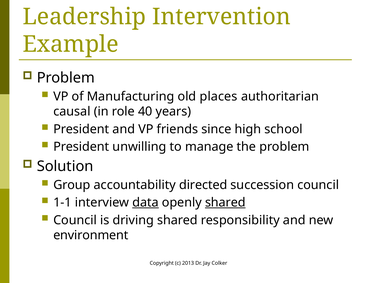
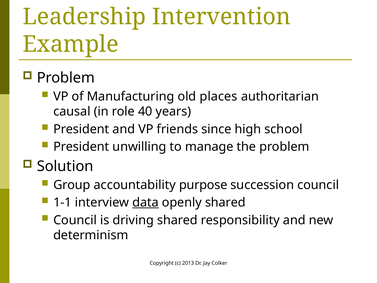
directed: directed -> purpose (203, 185)
shared underline: present -> none (225, 202)
environment: environment -> determinism (91, 235)
